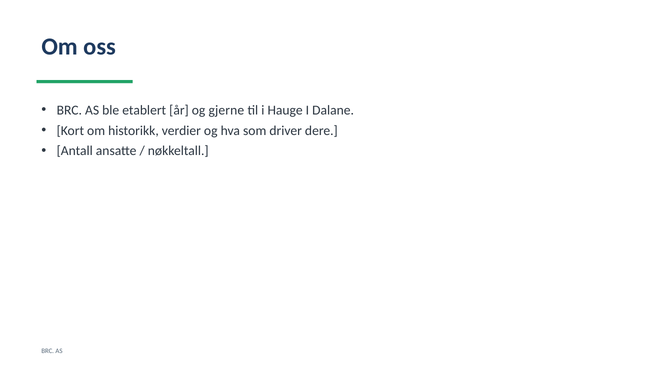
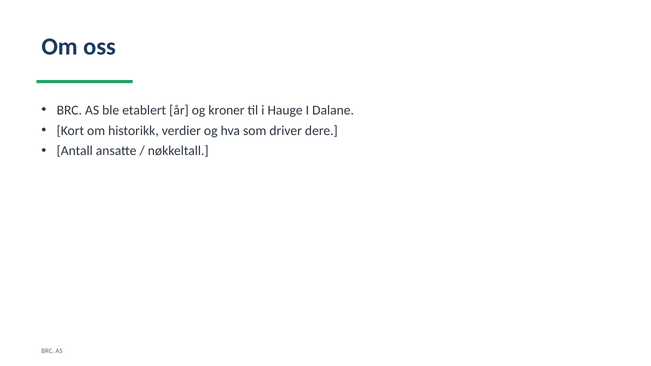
gjerne: gjerne -> kroner (227, 110)
